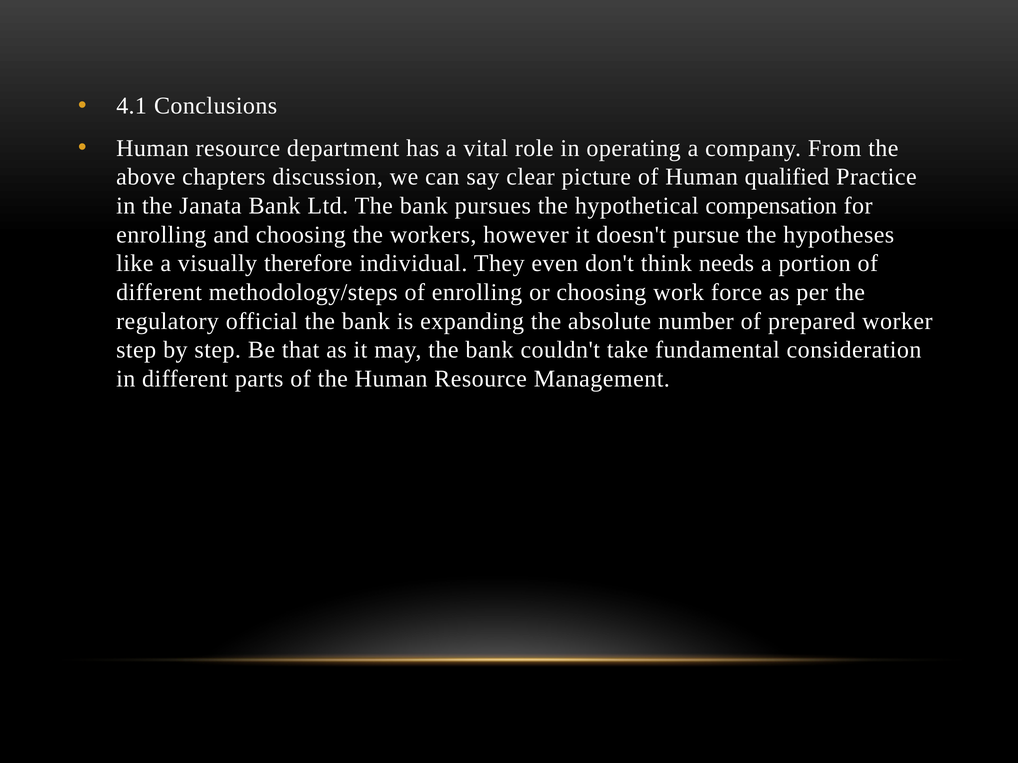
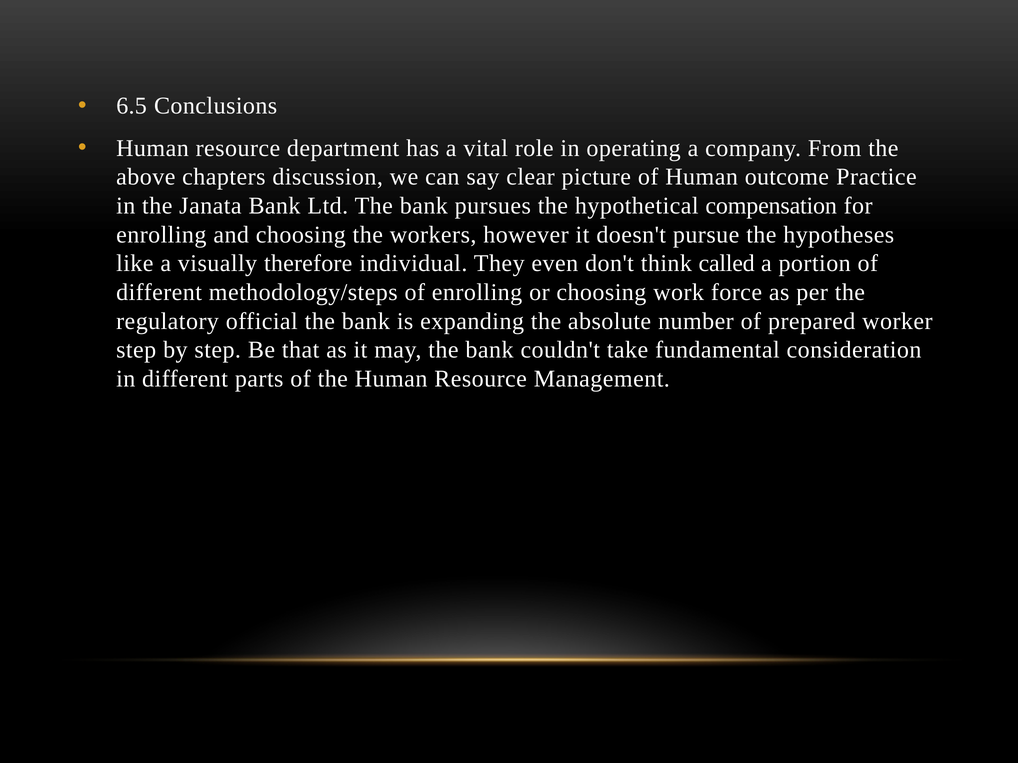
4.1: 4.1 -> 6.5 (132, 106)
qualified: qualified -> outcome (787, 177)
needs: needs -> called (727, 264)
